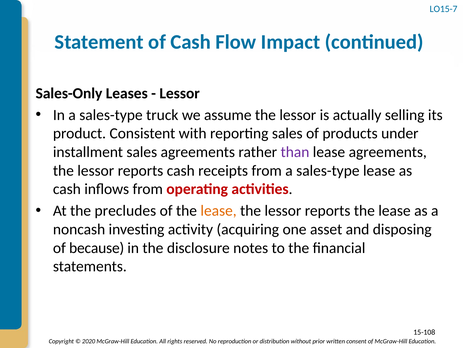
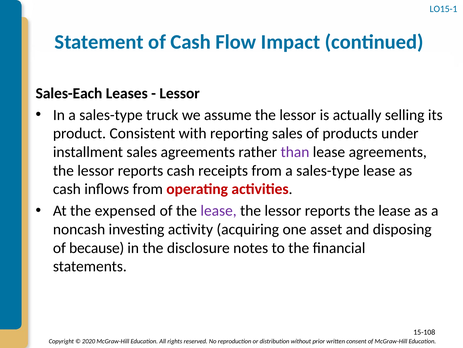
LO15-7: LO15-7 -> LO15-1 (443, 9)
Sales-Only: Sales-Only -> Sales-Each (69, 93)
precludes: precludes -> expensed (125, 210)
lease colour: orange -> purple (219, 210)
